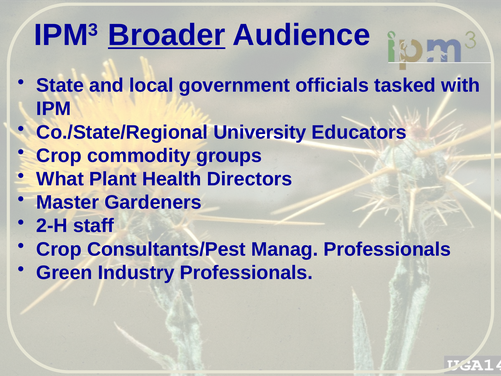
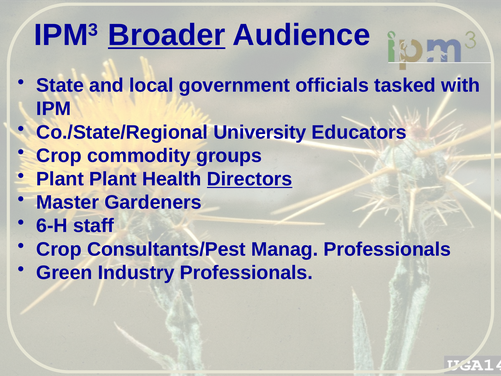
What: What -> Plant (60, 179)
Directors underline: none -> present (250, 179)
2-H: 2-H -> 6-H (52, 226)
